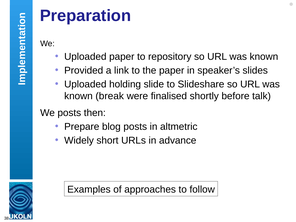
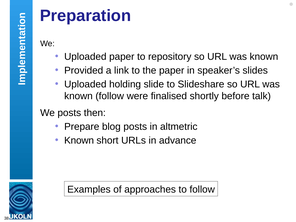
known break: break -> follow (110, 96)
Widely: Widely -> Known (79, 140)
